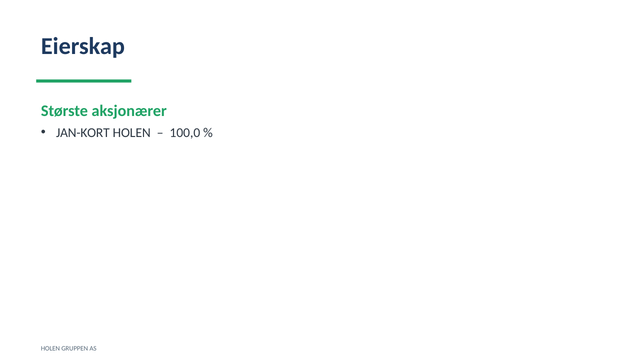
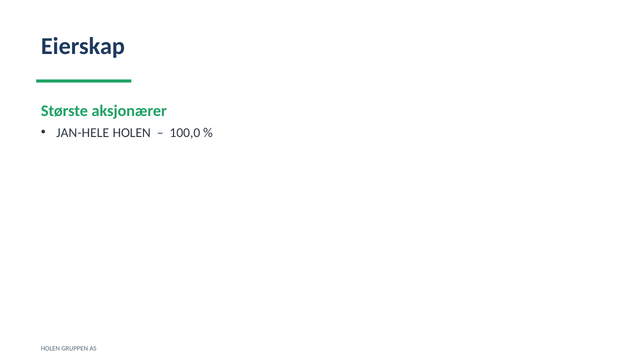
JAN-KORT: JAN-KORT -> JAN-HELE (83, 132)
